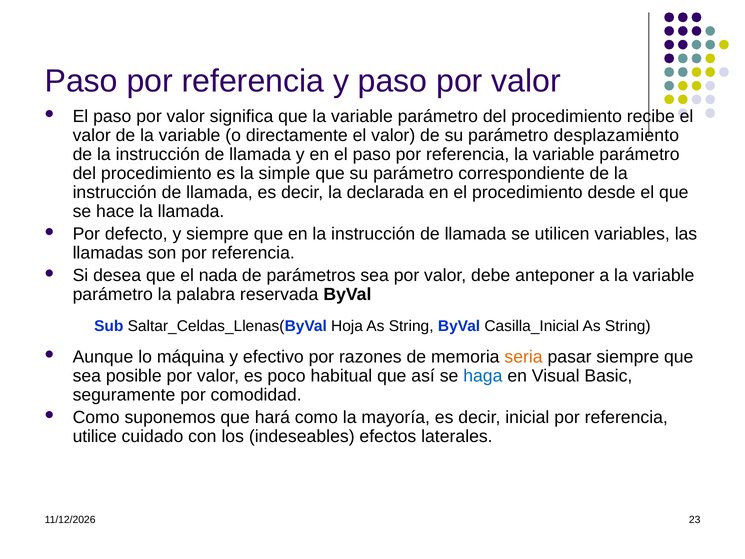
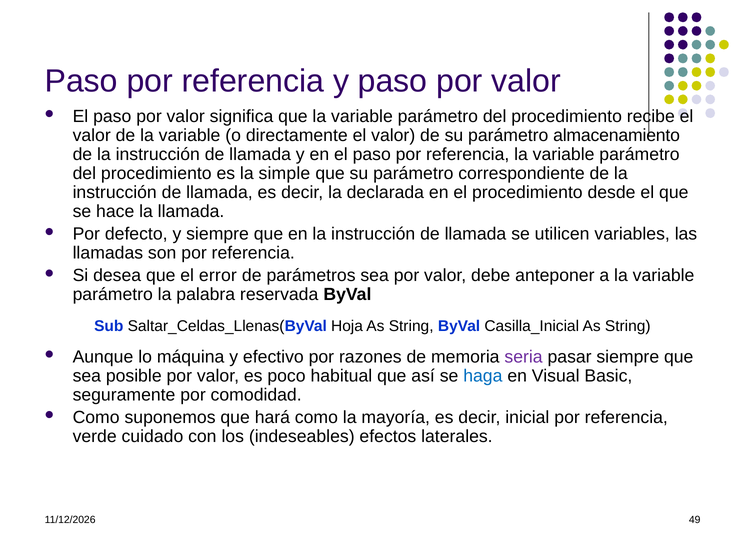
desplazamiento: desplazamiento -> almacenamiento (617, 135)
nada: nada -> error (218, 276)
seria colour: orange -> purple (524, 357)
utilice: utilice -> verde (95, 436)
23: 23 -> 49 (695, 520)
